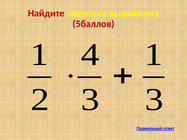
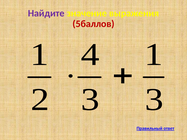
Найдите colour: red -> purple (46, 13)
